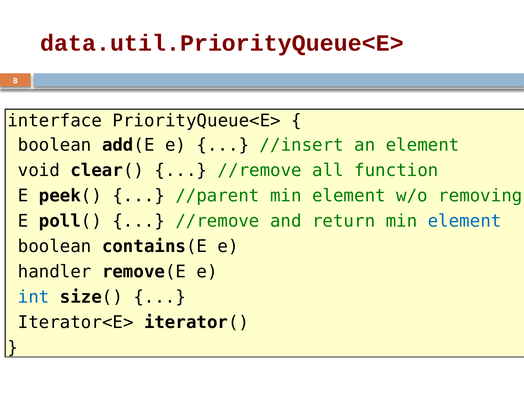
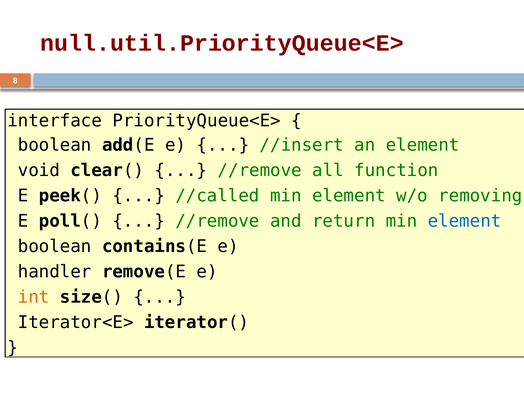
data.util.PriorityQueue<E>: data.util.PriorityQueue<E> -> null.util.PriorityQueue<E> (222, 43)
//parent: //parent -> //called (217, 196)
int colour: blue -> orange (34, 297)
